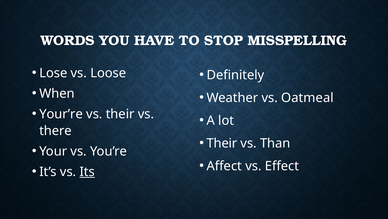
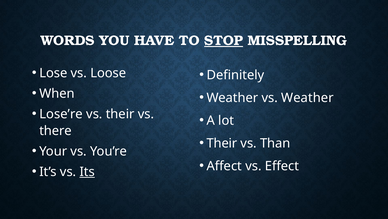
STOP underline: none -> present (224, 40)
vs Oatmeal: Oatmeal -> Weather (307, 98)
Your’re: Your’re -> Lose’re (61, 114)
